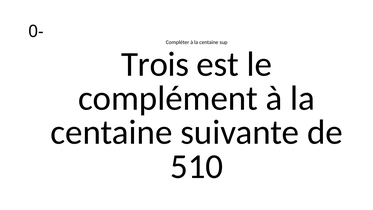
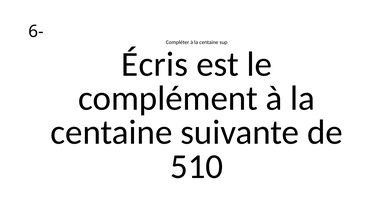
0-: 0- -> 6- (36, 31)
Trois: Trois -> Écris (155, 64)
